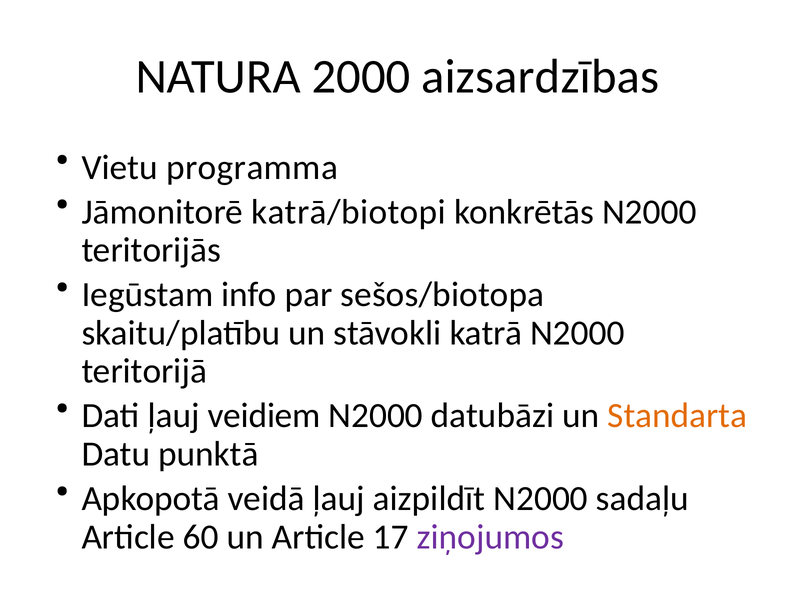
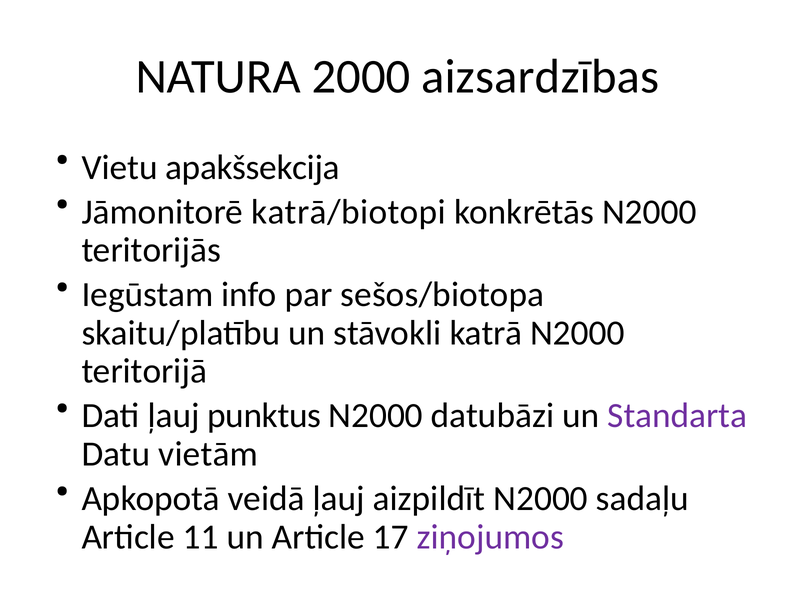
programma: programma -> apakšsekcija (252, 167)
veidiem: veidiem -> punktus (264, 416)
Standarta colour: orange -> purple (677, 416)
punktā: punktā -> vietām (208, 454)
60: 60 -> 11 (201, 537)
